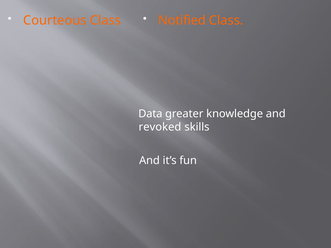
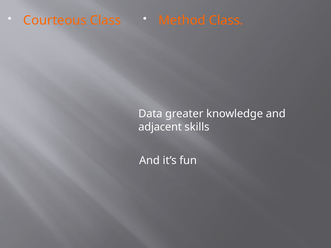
Notified: Notified -> Method (182, 20)
revoked: revoked -> adjacent (160, 127)
